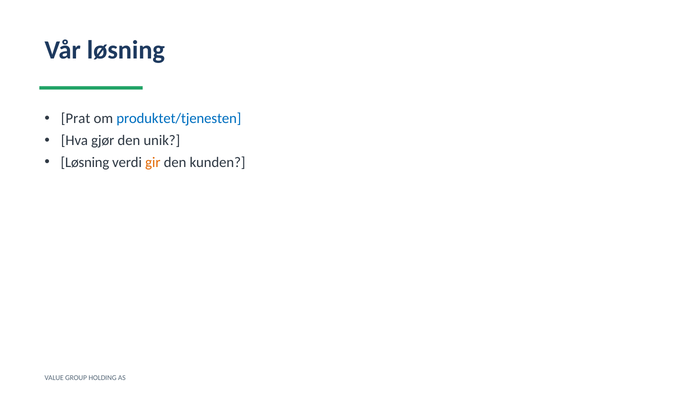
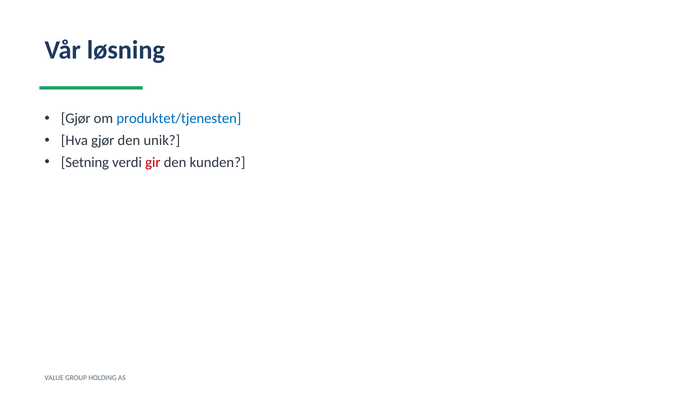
Prat: Prat -> Gjør (76, 119)
Løsning: Løsning -> Setning (85, 162)
gir colour: orange -> red (153, 162)
